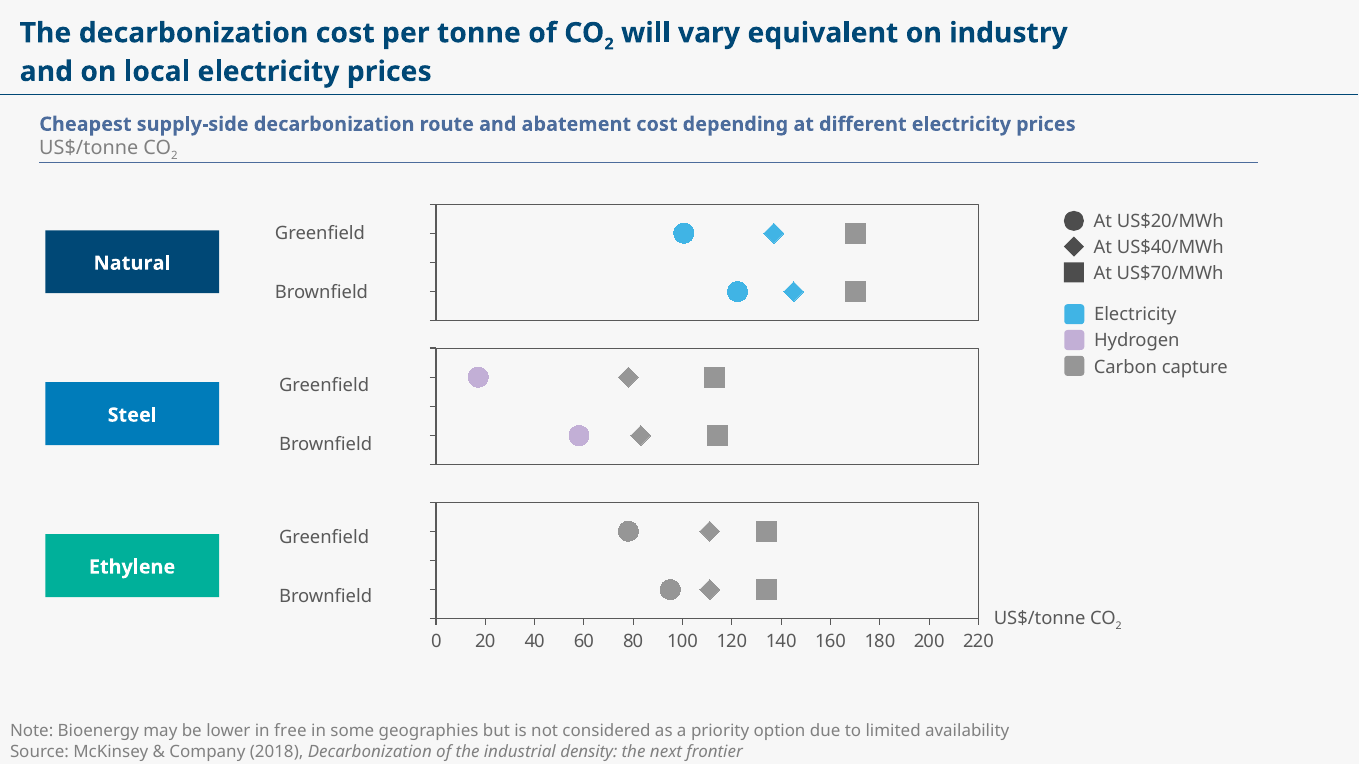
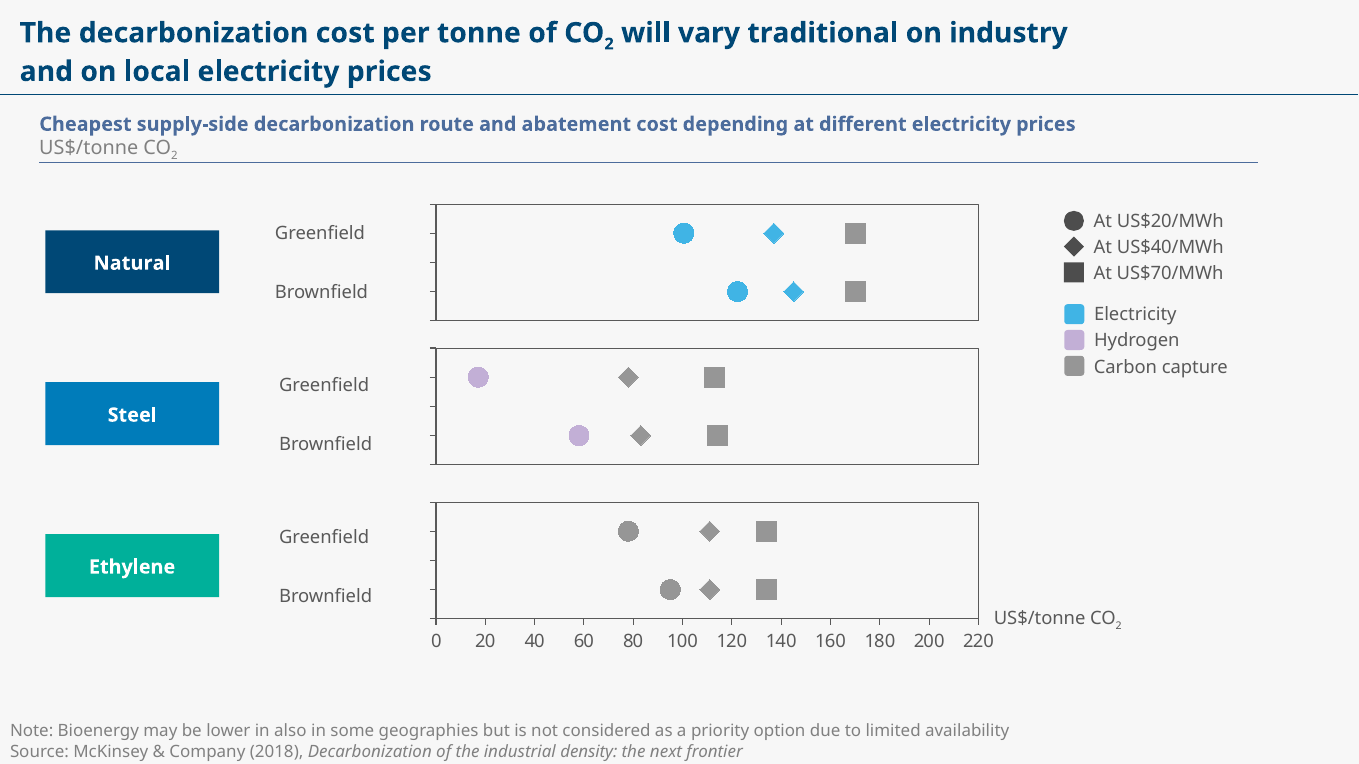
equivalent: equivalent -> traditional (823, 33)
free: free -> also (290, 731)
